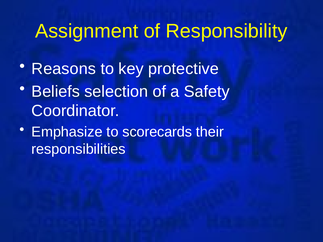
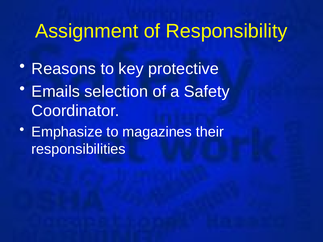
Beliefs: Beliefs -> Emails (56, 92)
scorecards: scorecards -> magazines (157, 132)
